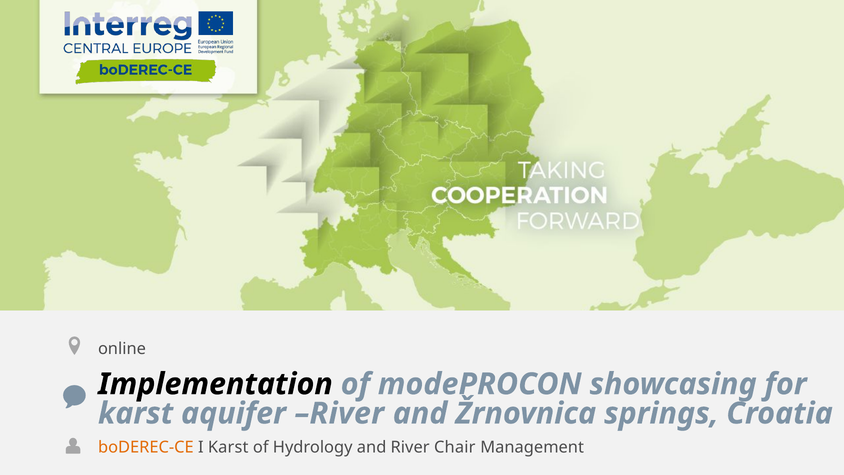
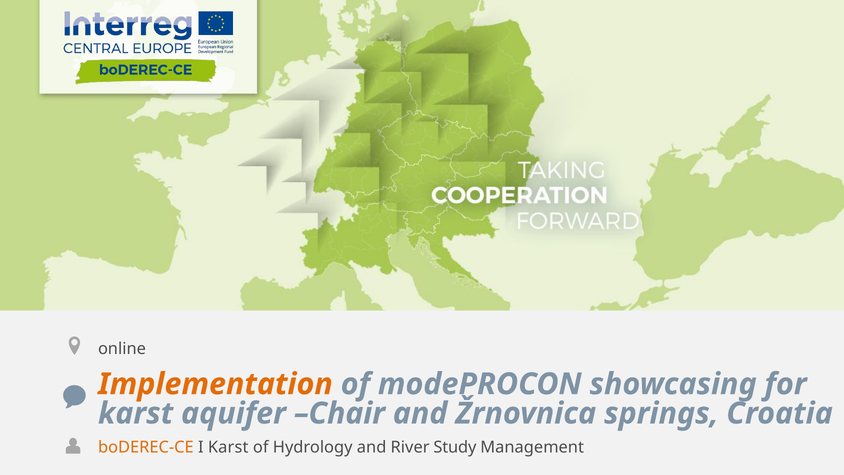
Implementation colour: black -> orange (215, 384)
aquifer River: River -> Chair (340, 413)
Chair: Chair -> Study (455, 447)
